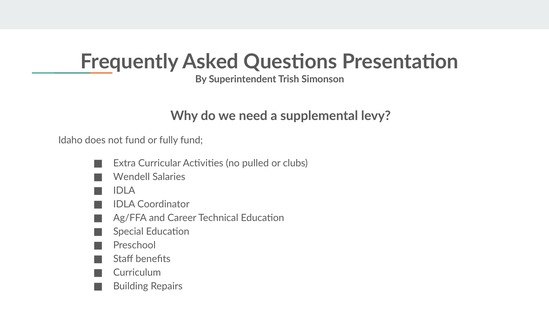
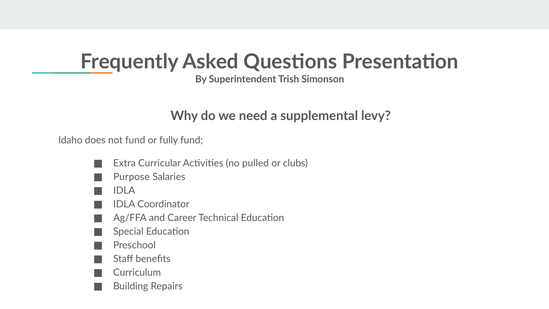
Wendell: Wendell -> Purpose (131, 177)
